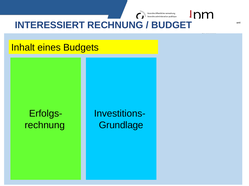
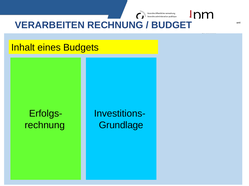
INTERESSIERT: INTERESSIERT -> VERARBEITEN (50, 25)
